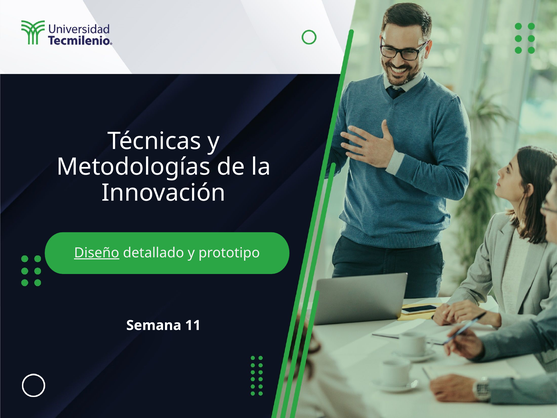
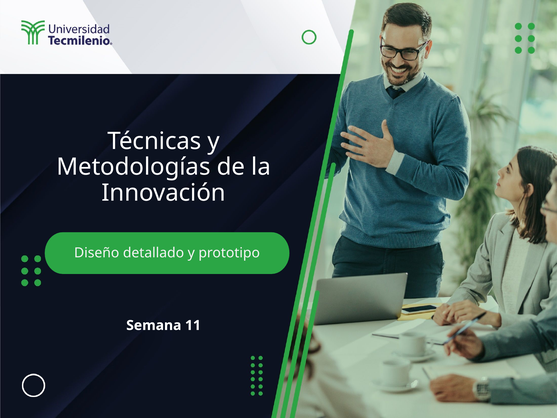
Diseño underline: present -> none (97, 253)
